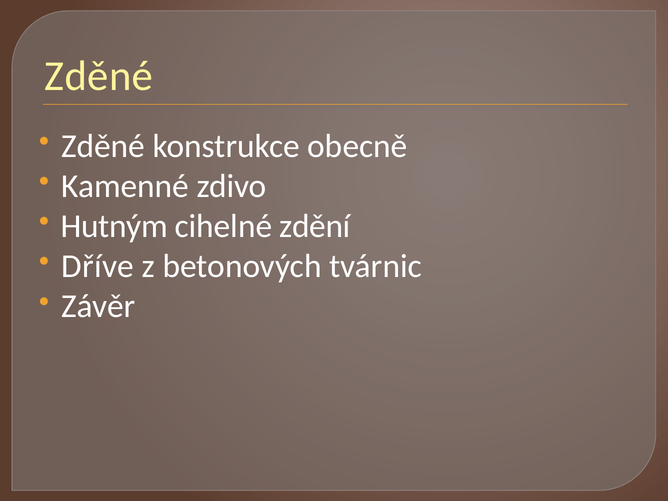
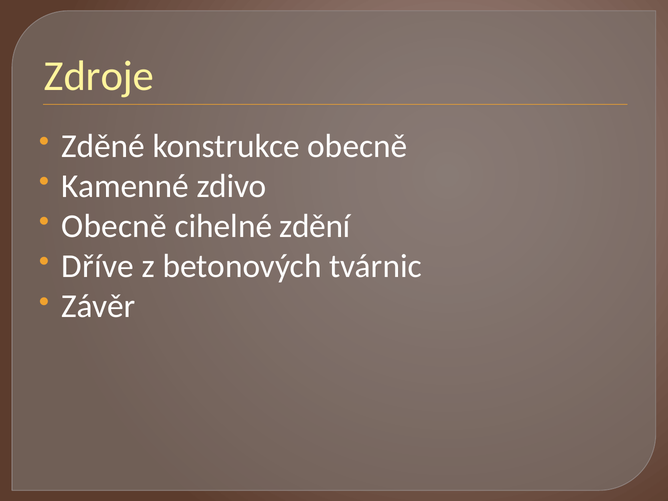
Zděné: Zděné -> Zdroje (99, 76)
Hutným: Hutným -> Obecně (114, 226)
